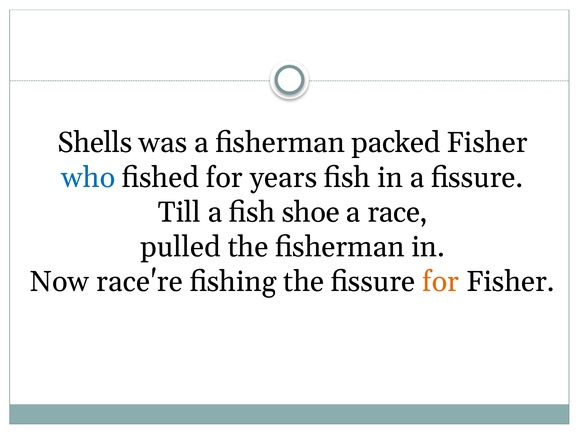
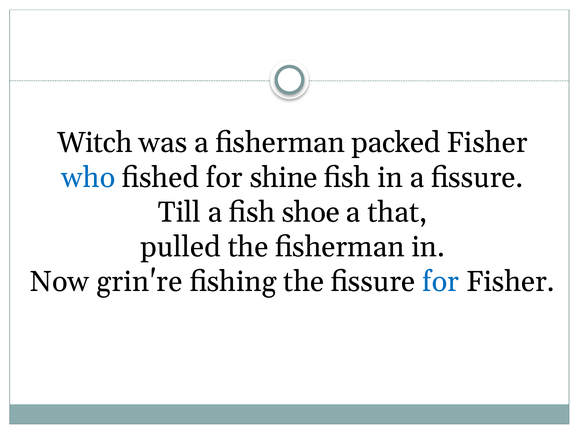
Shells: Shells -> Witch (95, 143)
years: years -> shine (284, 178)
race: race -> that (397, 212)
race're: race're -> grin're (139, 282)
for colour: orange -> blue (441, 282)
